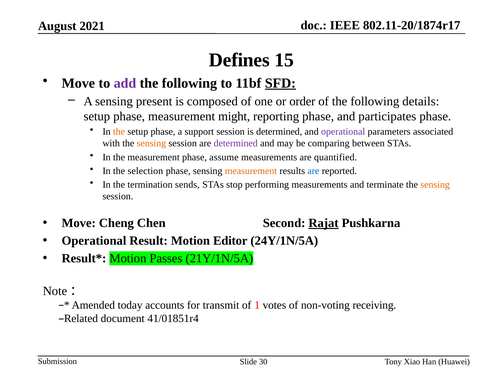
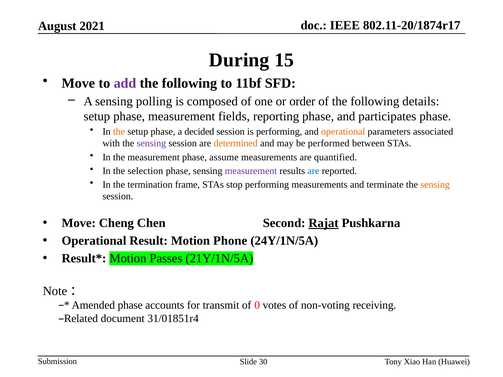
Defines: Defines -> During (239, 60)
SFD underline: present -> none (280, 83)
present: present -> polling (154, 101)
might: might -> fields (234, 117)
support: support -> decided (199, 132)
is determined: determined -> performing (279, 132)
operational colour: purple -> orange (343, 132)
sensing colour: orange -> purple (151, 144)
determined colour: purple -> orange (236, 144)
comparing: comparing -> performed (329, 144)
measurement colour: orange -> purple (251, 171)
sends: sends -> frame (187, 185)
Editor: Editor -> Phone (230, 241)
Amended today: today -> phase (130, 305)
1: 1 -> 0 (257, 305)
41/01851r4: 41/01851r4 -> 31/01851r4 (173, 319)
